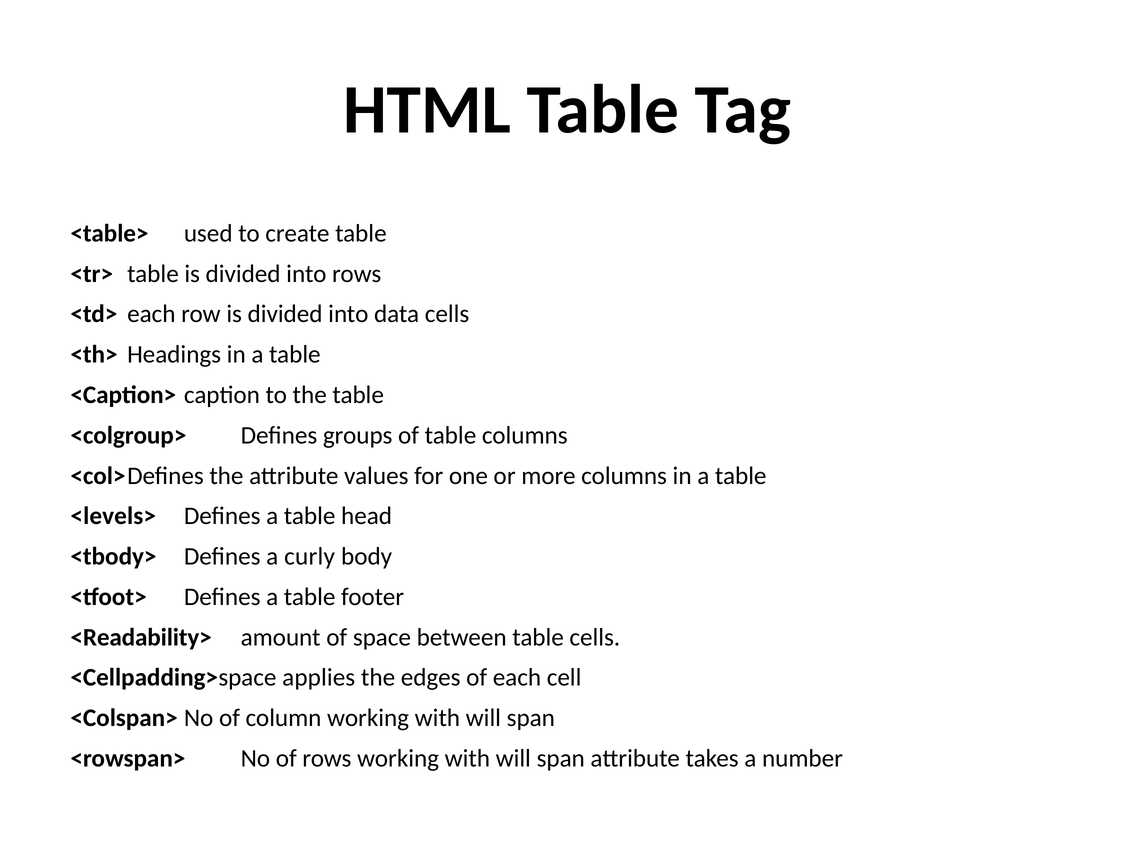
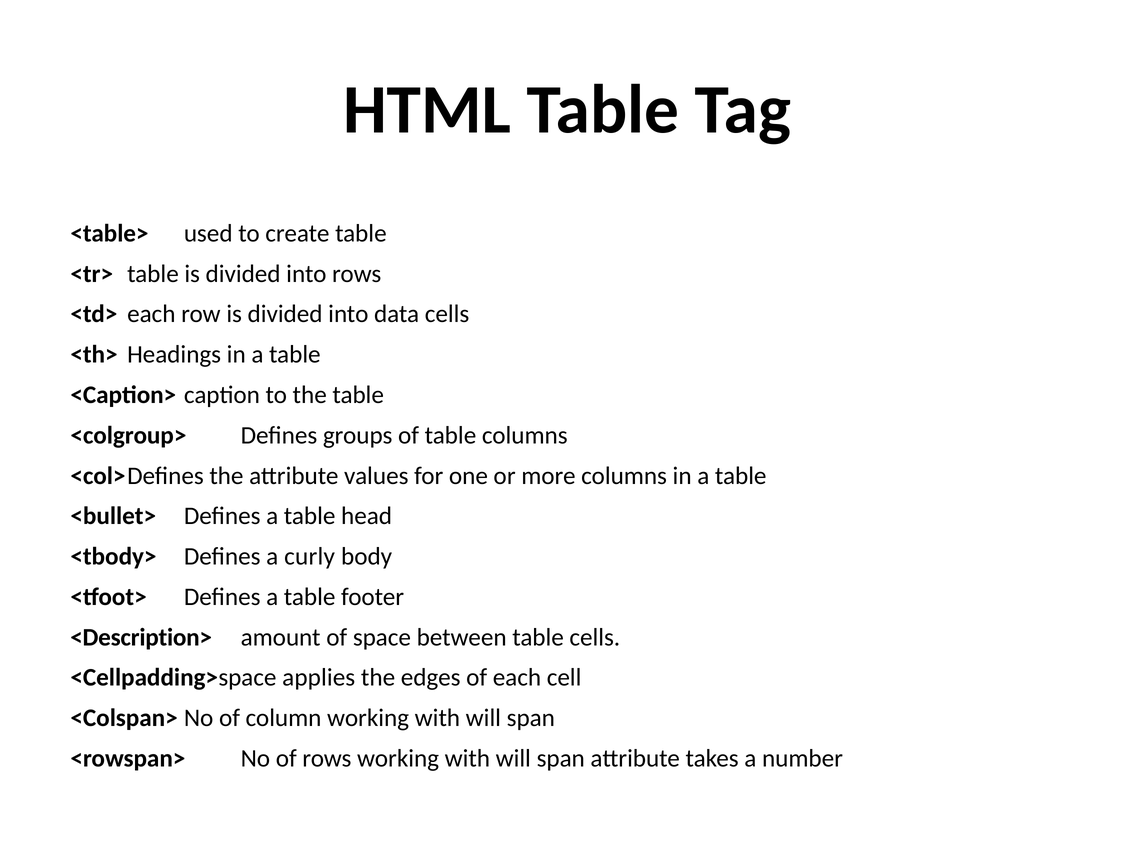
<levels>: <levels> -> <bullet> (113, 516)
<Readability>: <Readability> -> <Description> (141, 637)
